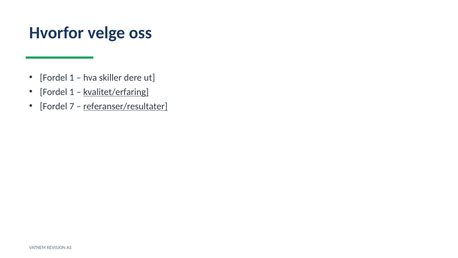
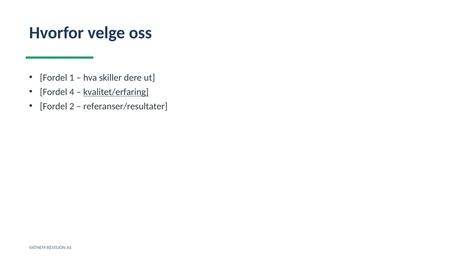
1: 1 -> 4 (72, 92)
7: 7 -> 2 (72, 106)
referanser/resultater underline: present -> none (125, 106)
